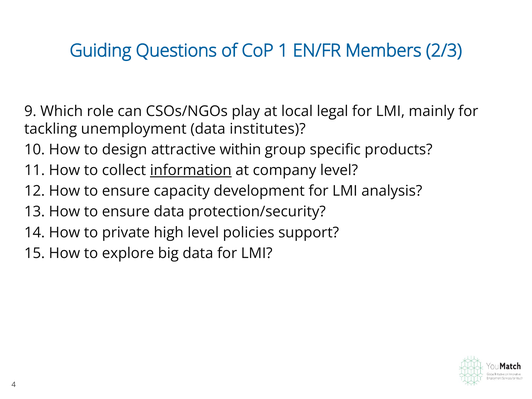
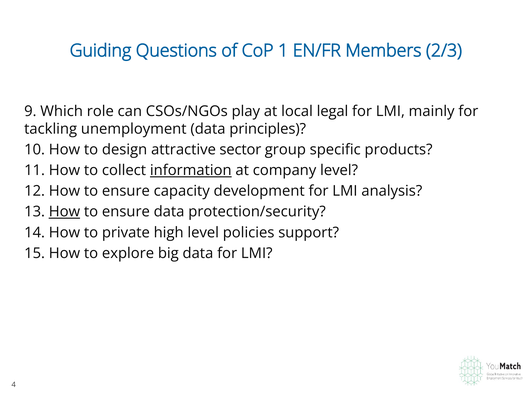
institutes: institutes -> principles (268, 129)
within: within -> sector (240, 150)
How underline: none -> present (64, 212)
